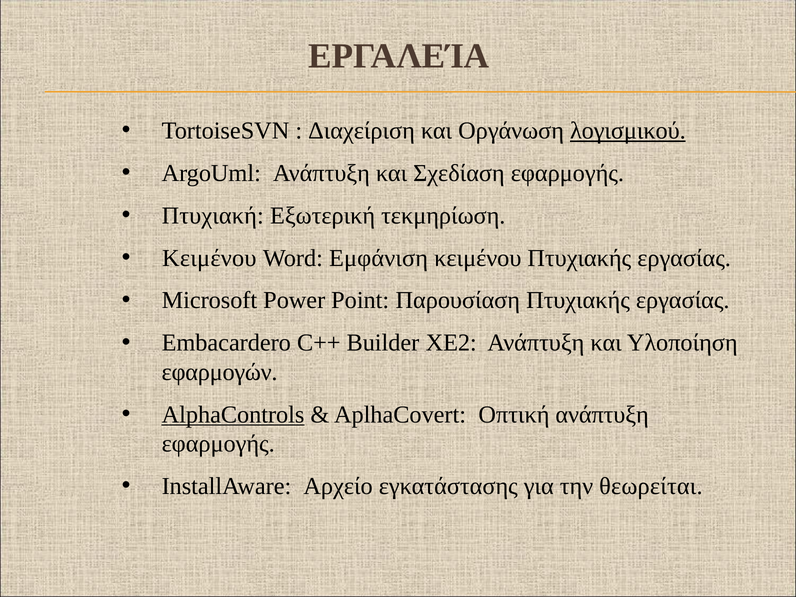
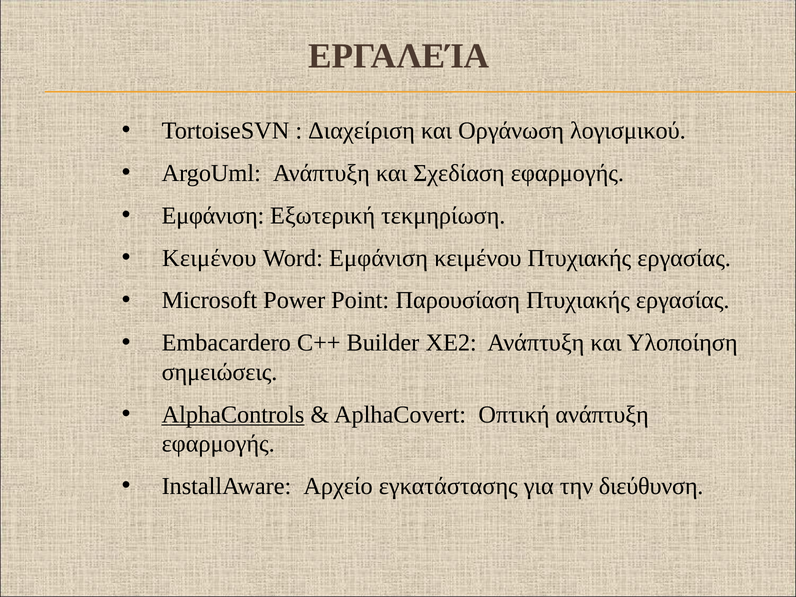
λογισμικού underline: present -> none (628, 131)
Πτυχιακή: Πτυχιακή -> Εμφάνιση (213, 216)
εφαρμογών: εφαρμογών -> σημειώσεις (220, 372)
θεωρείται: θεωρείται -> διεύθυνση (651, 486)
